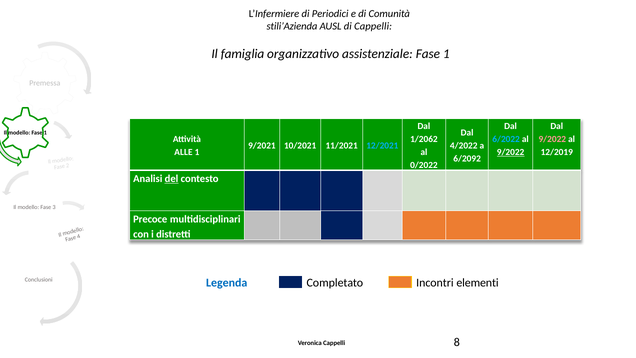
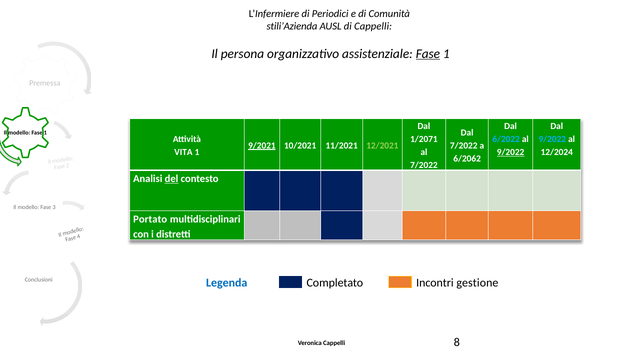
famiglia: famiglia -> persona (242, 54)
Fase underline: none -> present (428, 54)
1/2062: 1/2062 -> 1/2071 (424, 139)
9/2022 colour: pink -> light blue (552, 139)
9/2021 underline: none -> present (262, 145)
12/2021 colour: light blue -> light green (382, 145)
4/2022: 4/2022 -> 7/2022 (464, 145)
ALLE: ALLE -> VITA (183, 152)
12/2019: 12/2019 -> 12/2024 (557, 152)
6/2092: 6/2092 -> 6/2062 (467, 158)
0/2022: 0/2022 -> 7/2022 (424, 165)
Precoce: Precoce -> Portato (150, 219)
elementi: elementi -> gestione (477, 283)
